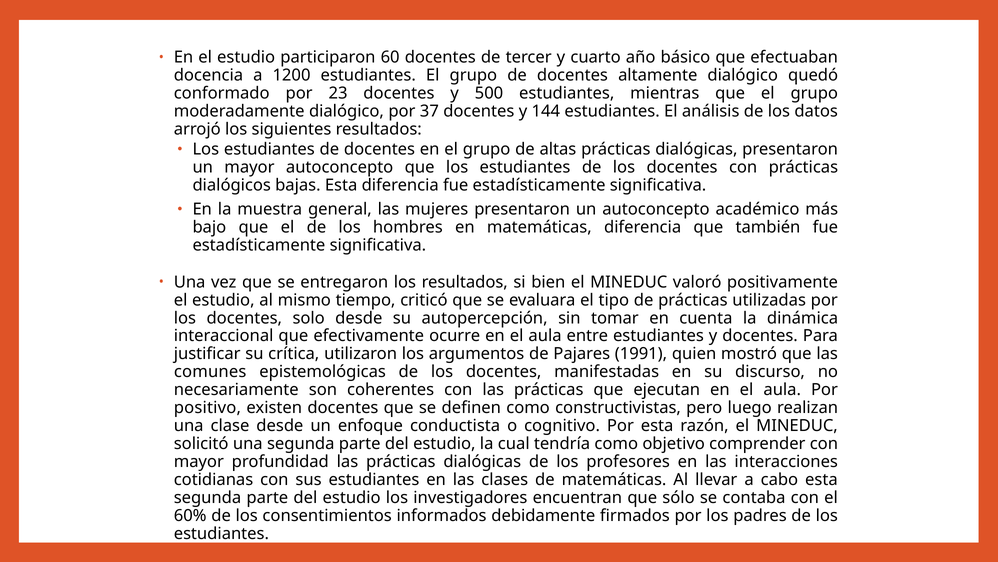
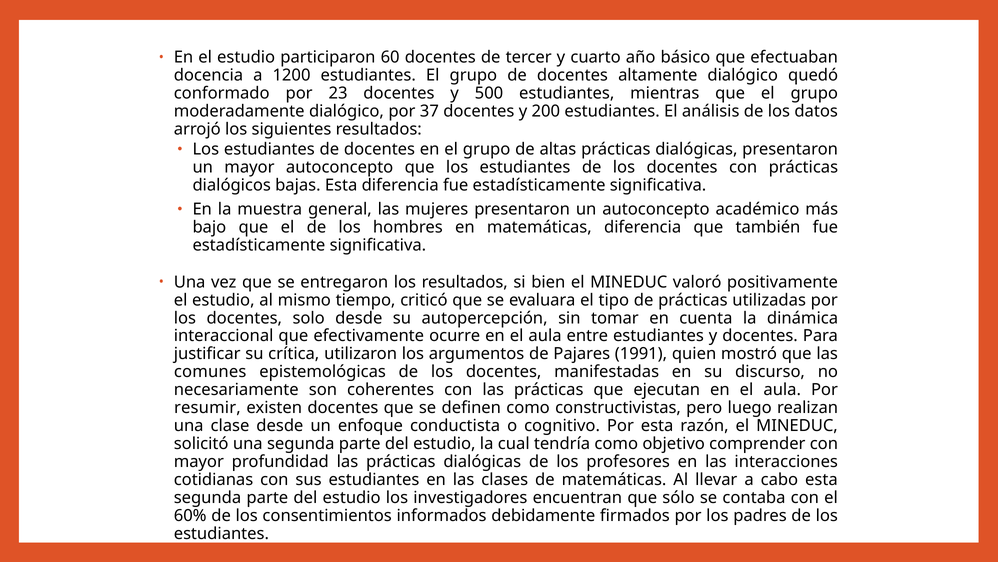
144: 144 -> 200 (546, 111)
positivo: positivo -> resumir (207, 407)
